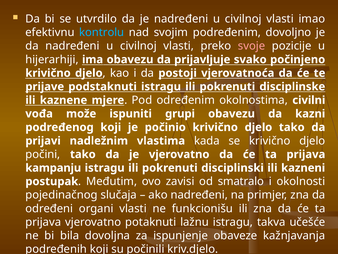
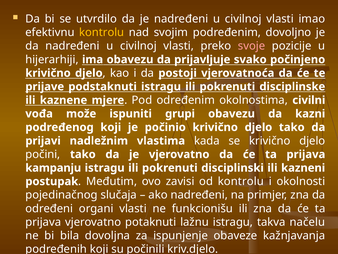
kontrolu colour: light blue -> yellow (102, 32)
od smatralo: smatralo -> kontrolu (241, 181)
učešće: učešće -> načelu (307, 222)
